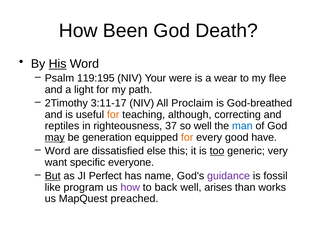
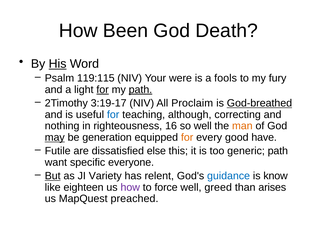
119:195: 119:195 -> 119:115 (96, 78)
wear: wear -> fools (226, 78)
flee: flee -> fury (278, 78)
for underline: none -> present (103, 90)
path underline: none -> present (140, 90)
3:11-17: 3:11-17 -> 3:19-17 (109, 103)
God-breathed underline: none -> present (259, 103)
for colour: orange -> blue (113, 114)
reptiles: reptiles -> nothing (62, 126)
37: 37 -> 16 (171, 126)
man colour: blue -> orange (242, 126)
Word: Word -> Futile (58, 151)
too underline: present -> none (217, 151)
generic very: very -> path (278, 151)
Perfect: Perfect -> Variety (105, 176)
name: name -> relent (159, 176)
guidance colour: purple -> blue (229, 176)
fossil: fossil -> know (276, 176)
program: program -> eighteen (84, 187)
back: back -> force (166, 187)
arises: arises -> greed (218, 187)
works: works -> arises (272, 187)
